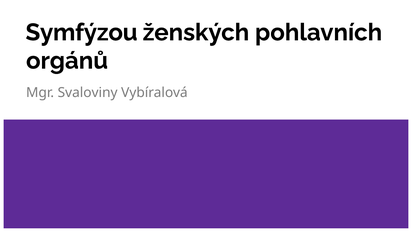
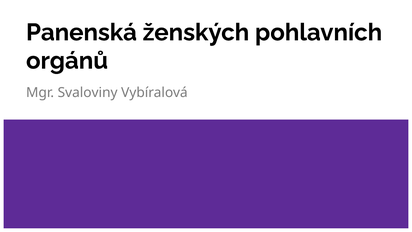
Symfýzou: Symfýzou -> Panenská (81, 32)
